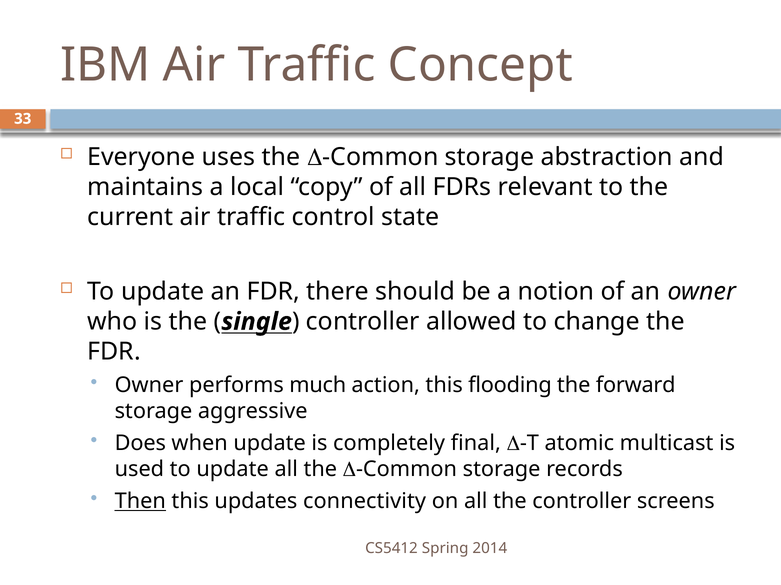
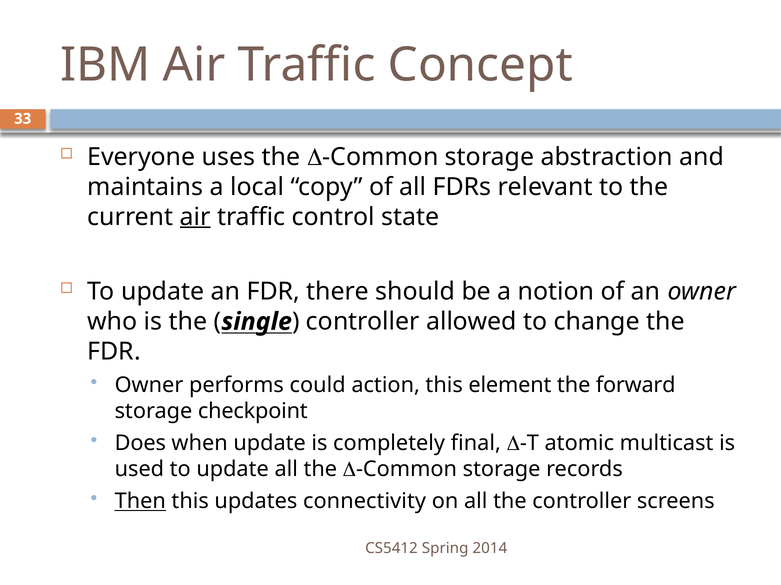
air underline: none -> present (195, 217)
much: much -> could (318, 386)
flooding: flooding -> element (510, 386)
aggressive: aggressive -> checkpoint (253, 412)
